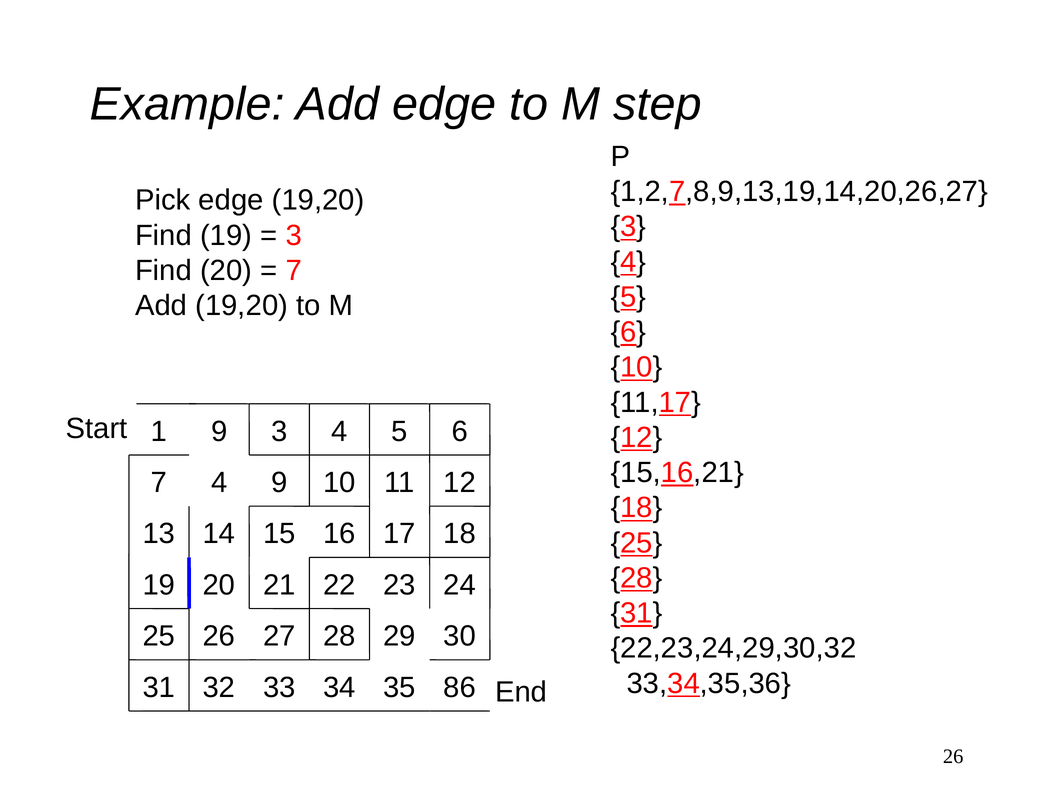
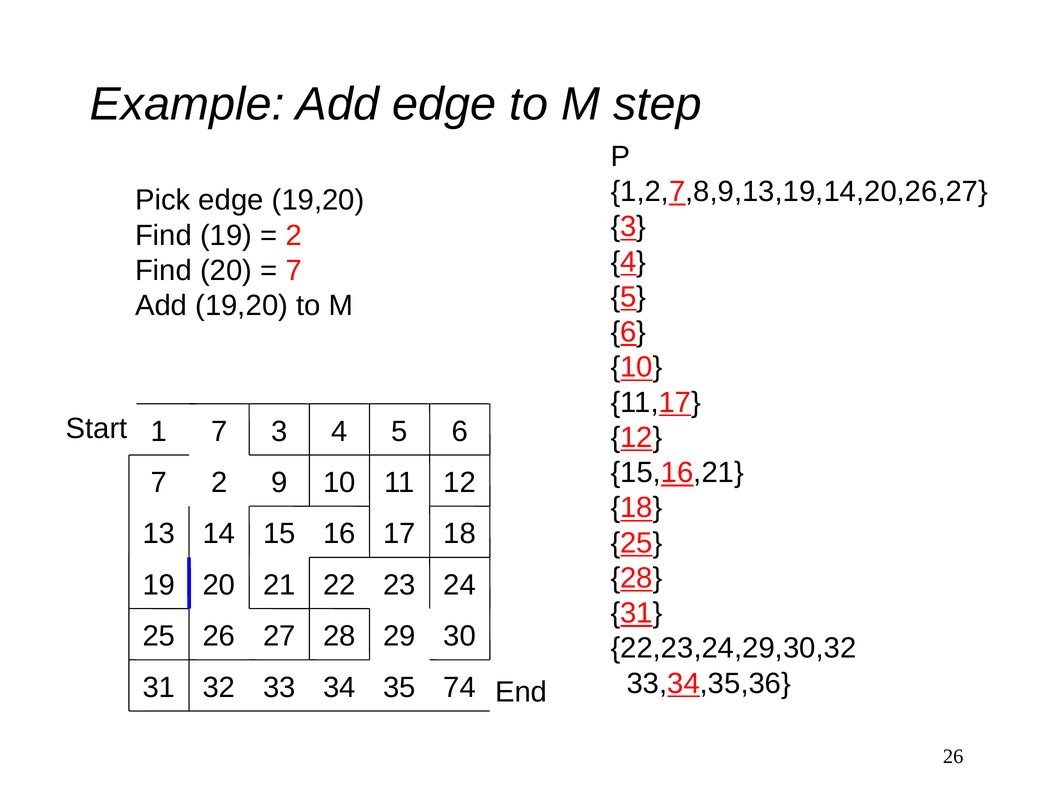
3: 3 -> 2 (294, 235)
1 9: 9 -> 7 (219, 431)
7 4: 4 -> 2 (219, 482)
86: 86 -> 74 (460, 687)
